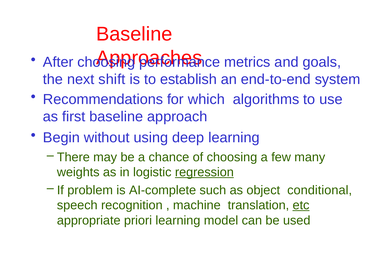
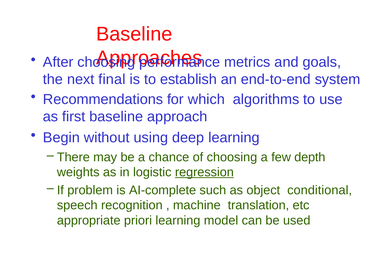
shift: shift -> final (112, 79)
many: many -> depth (310, 157)
etc underline: present -> none (301, 205)
